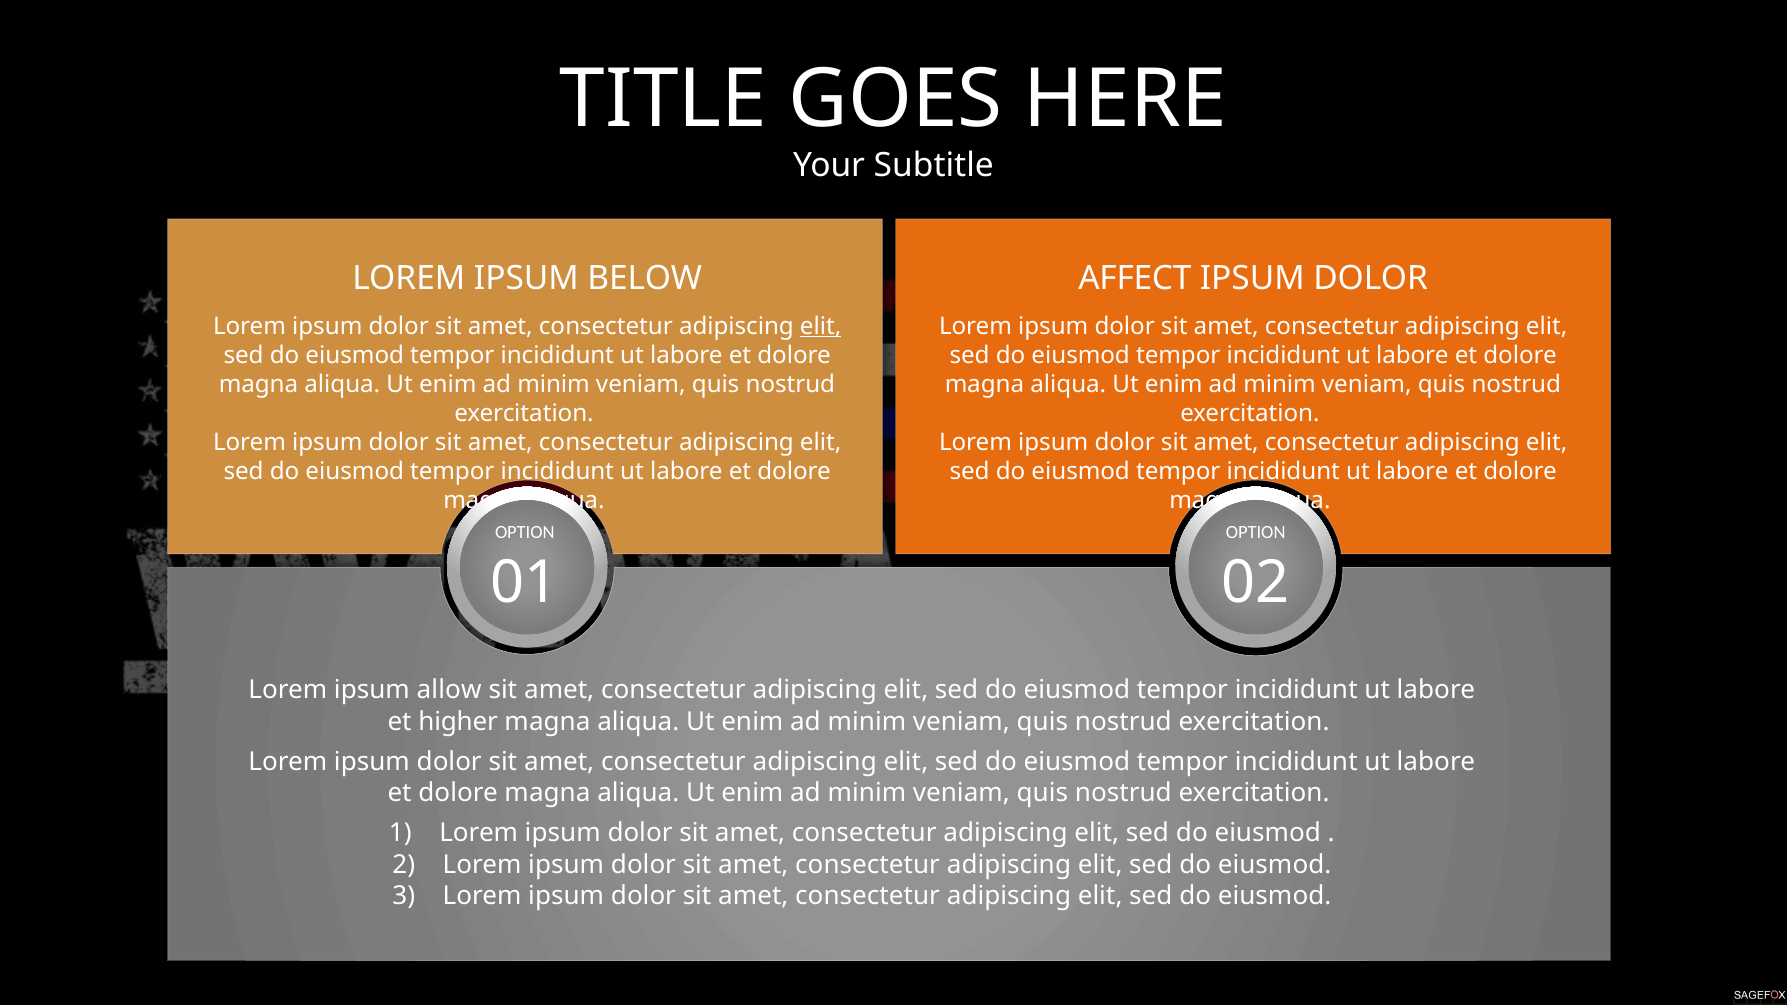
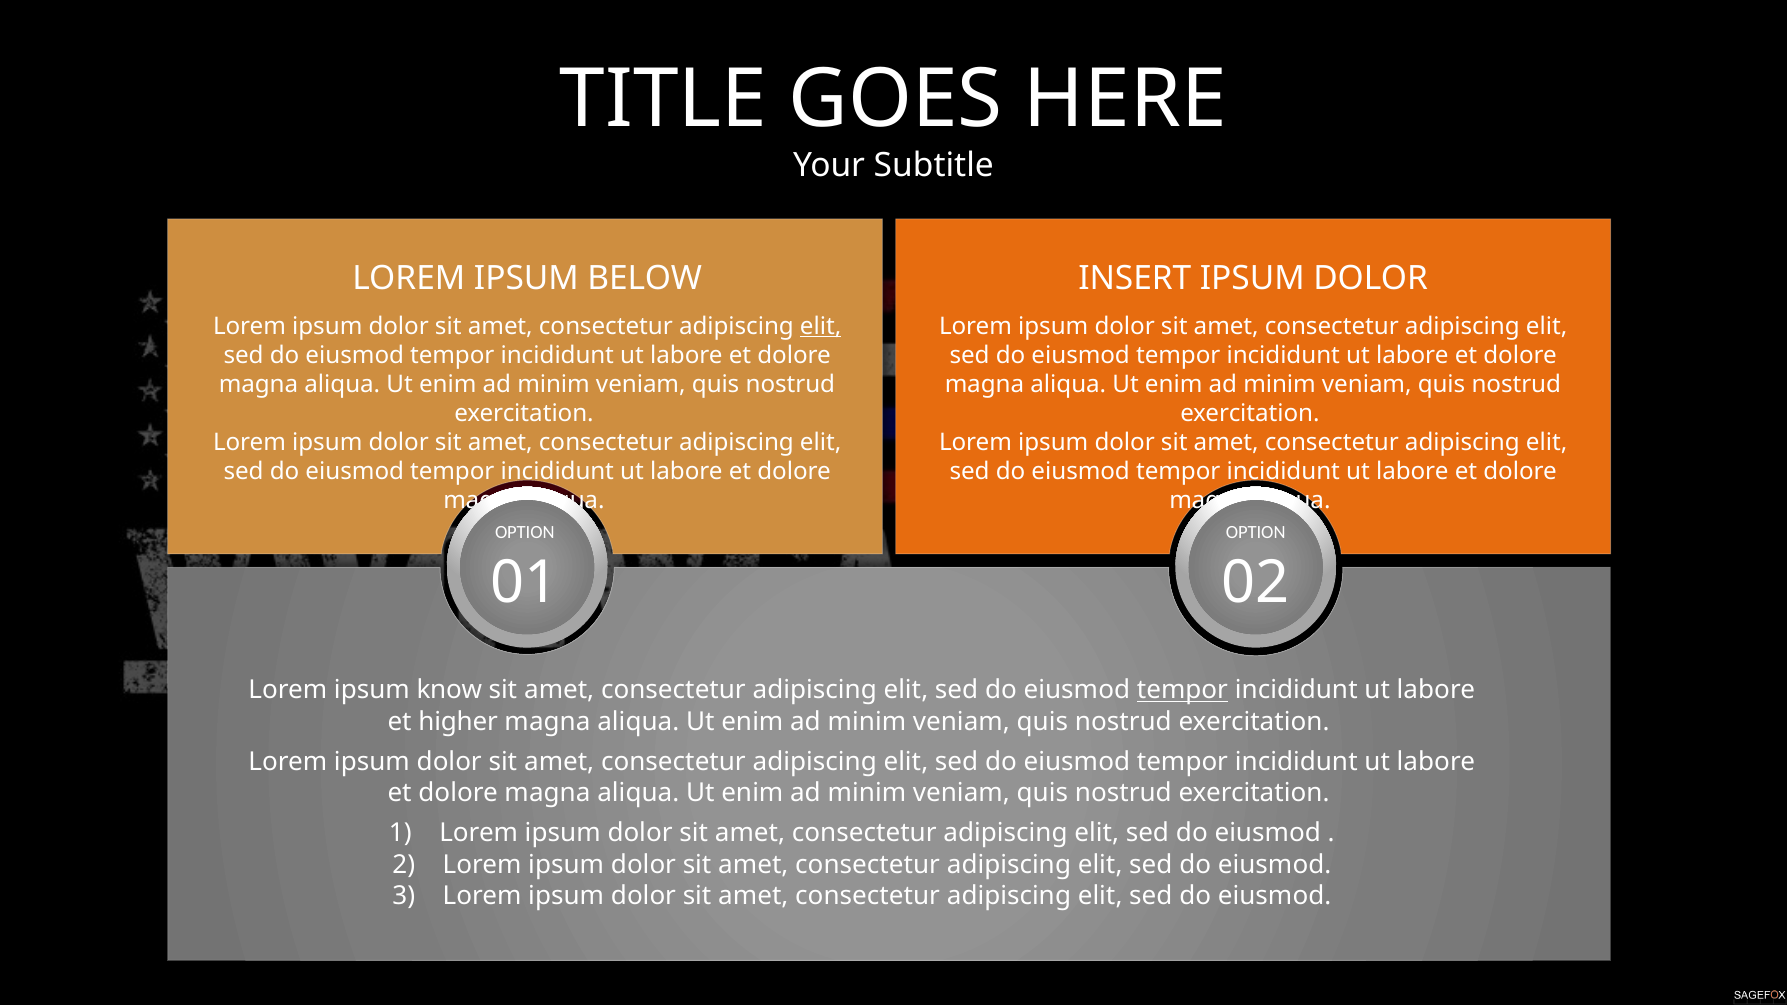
AFFECT: AFFECT -> INSERT (1135, 279)
allow: allow -> know (449, 690)
tempor underline: none -> present (1182, 690)
